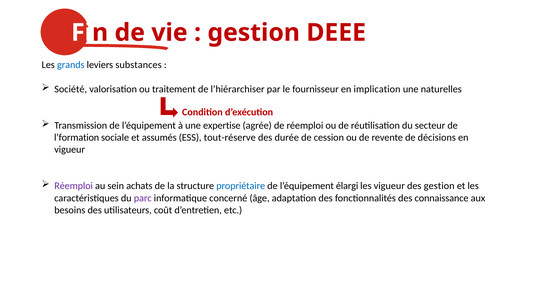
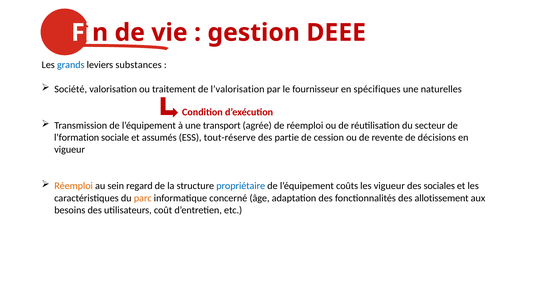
l’hiérarchiser: l’hiérarchiser -> l’valorisation (238, 89)
implication: implication -> spécifiques (377, 89)
expertise: expertise -> transport (222, 126)
durée: durée -> partie (287, 138)
Réemploi colour: purple -> orange (74, 186)
achats: achats -> regard (139, 186)
élargi: élargi -> coûts (347, 186)
des gestion: gestion -> sociales (439, 186)
parc colour: purple -> orange (143, 199)
connaissance: connaissance -> allotissement (442, 199)
